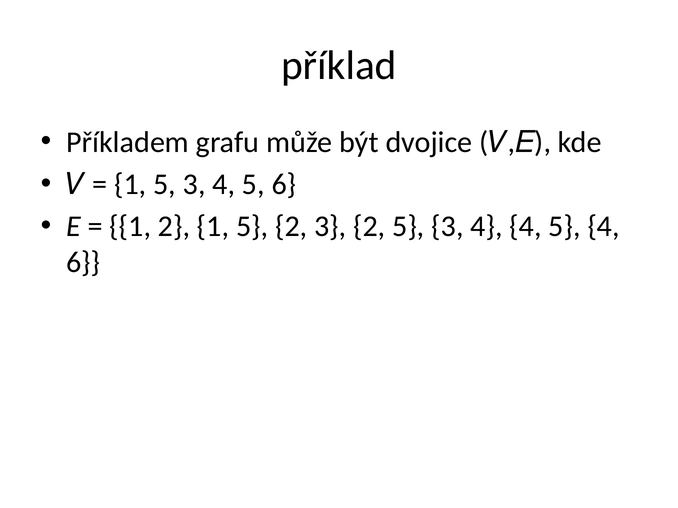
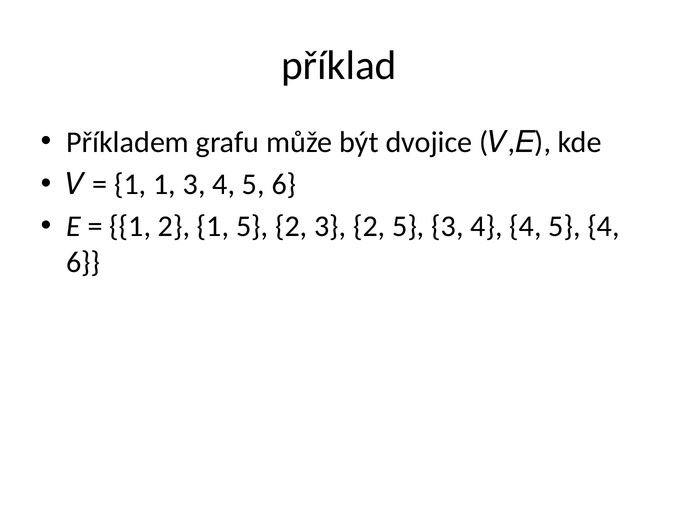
5: 5 -> 1 (165, 184)
